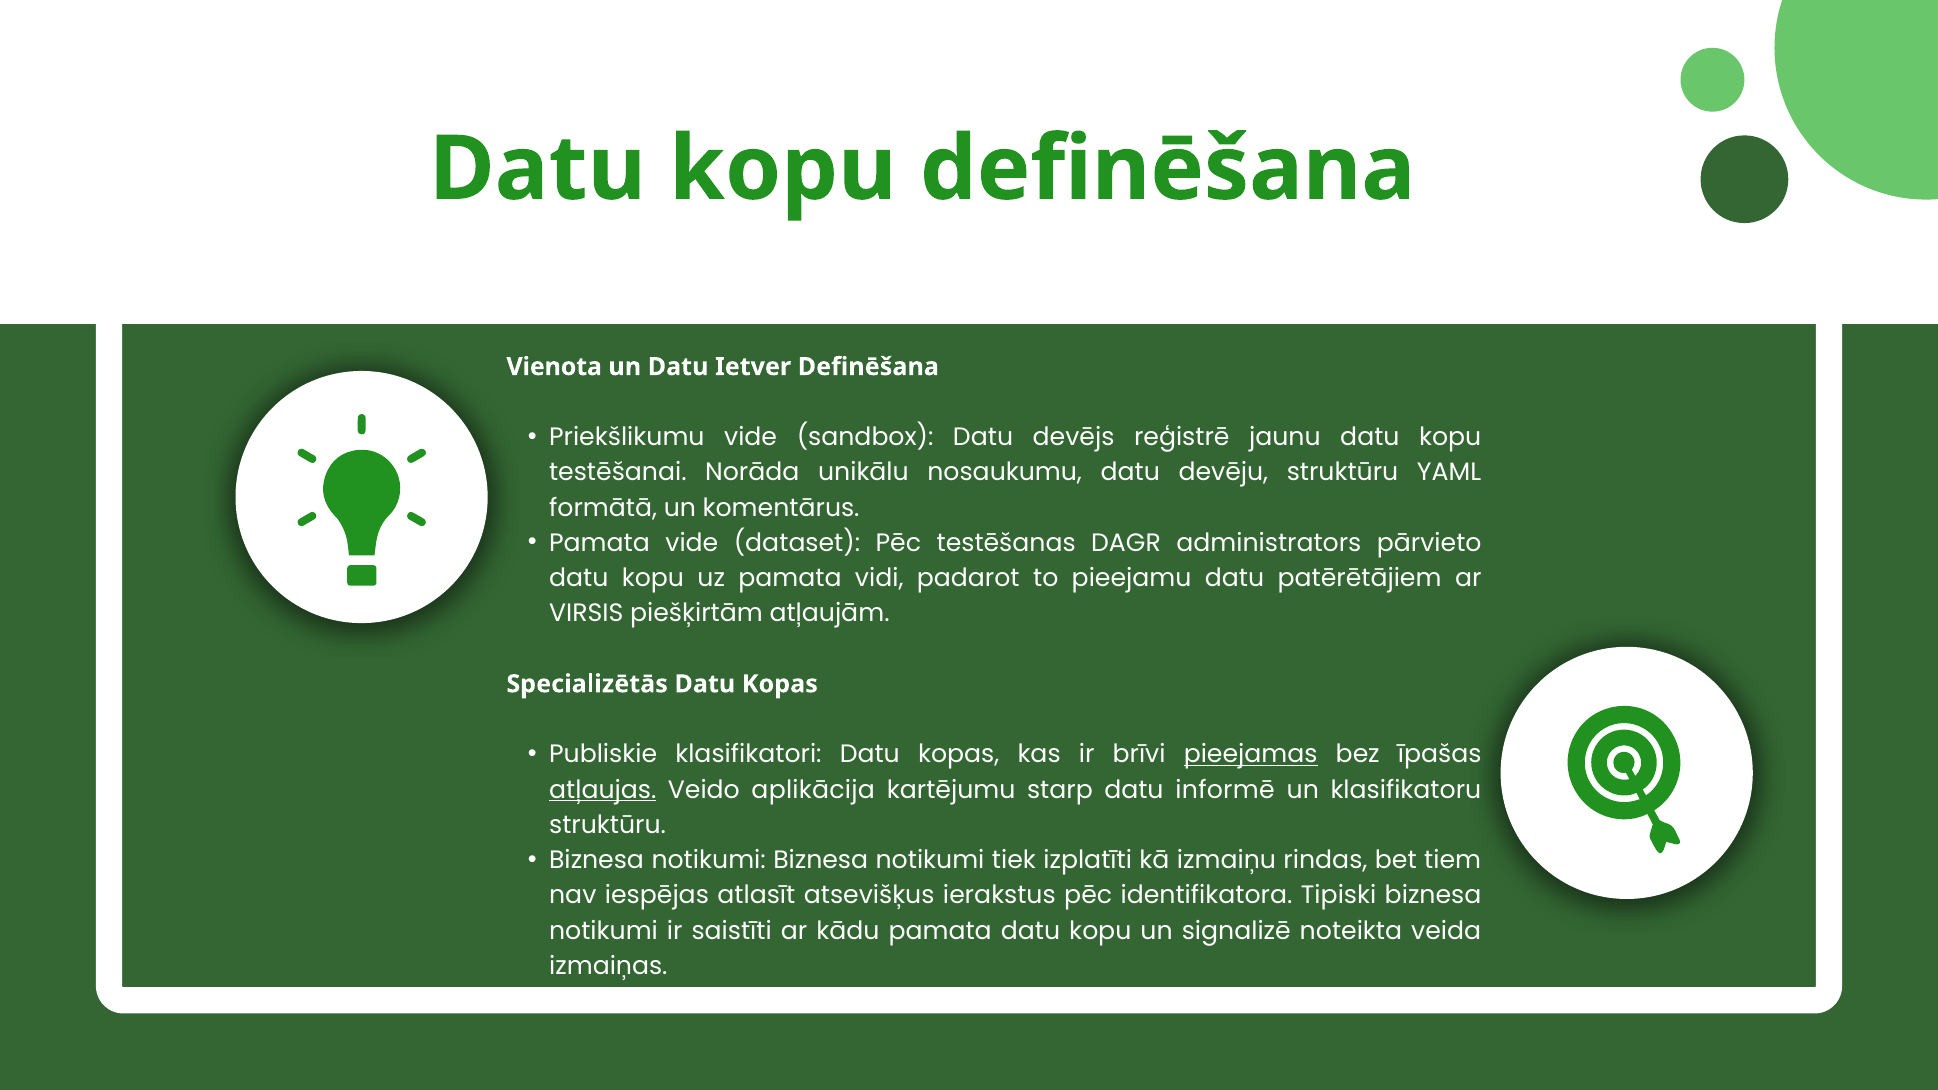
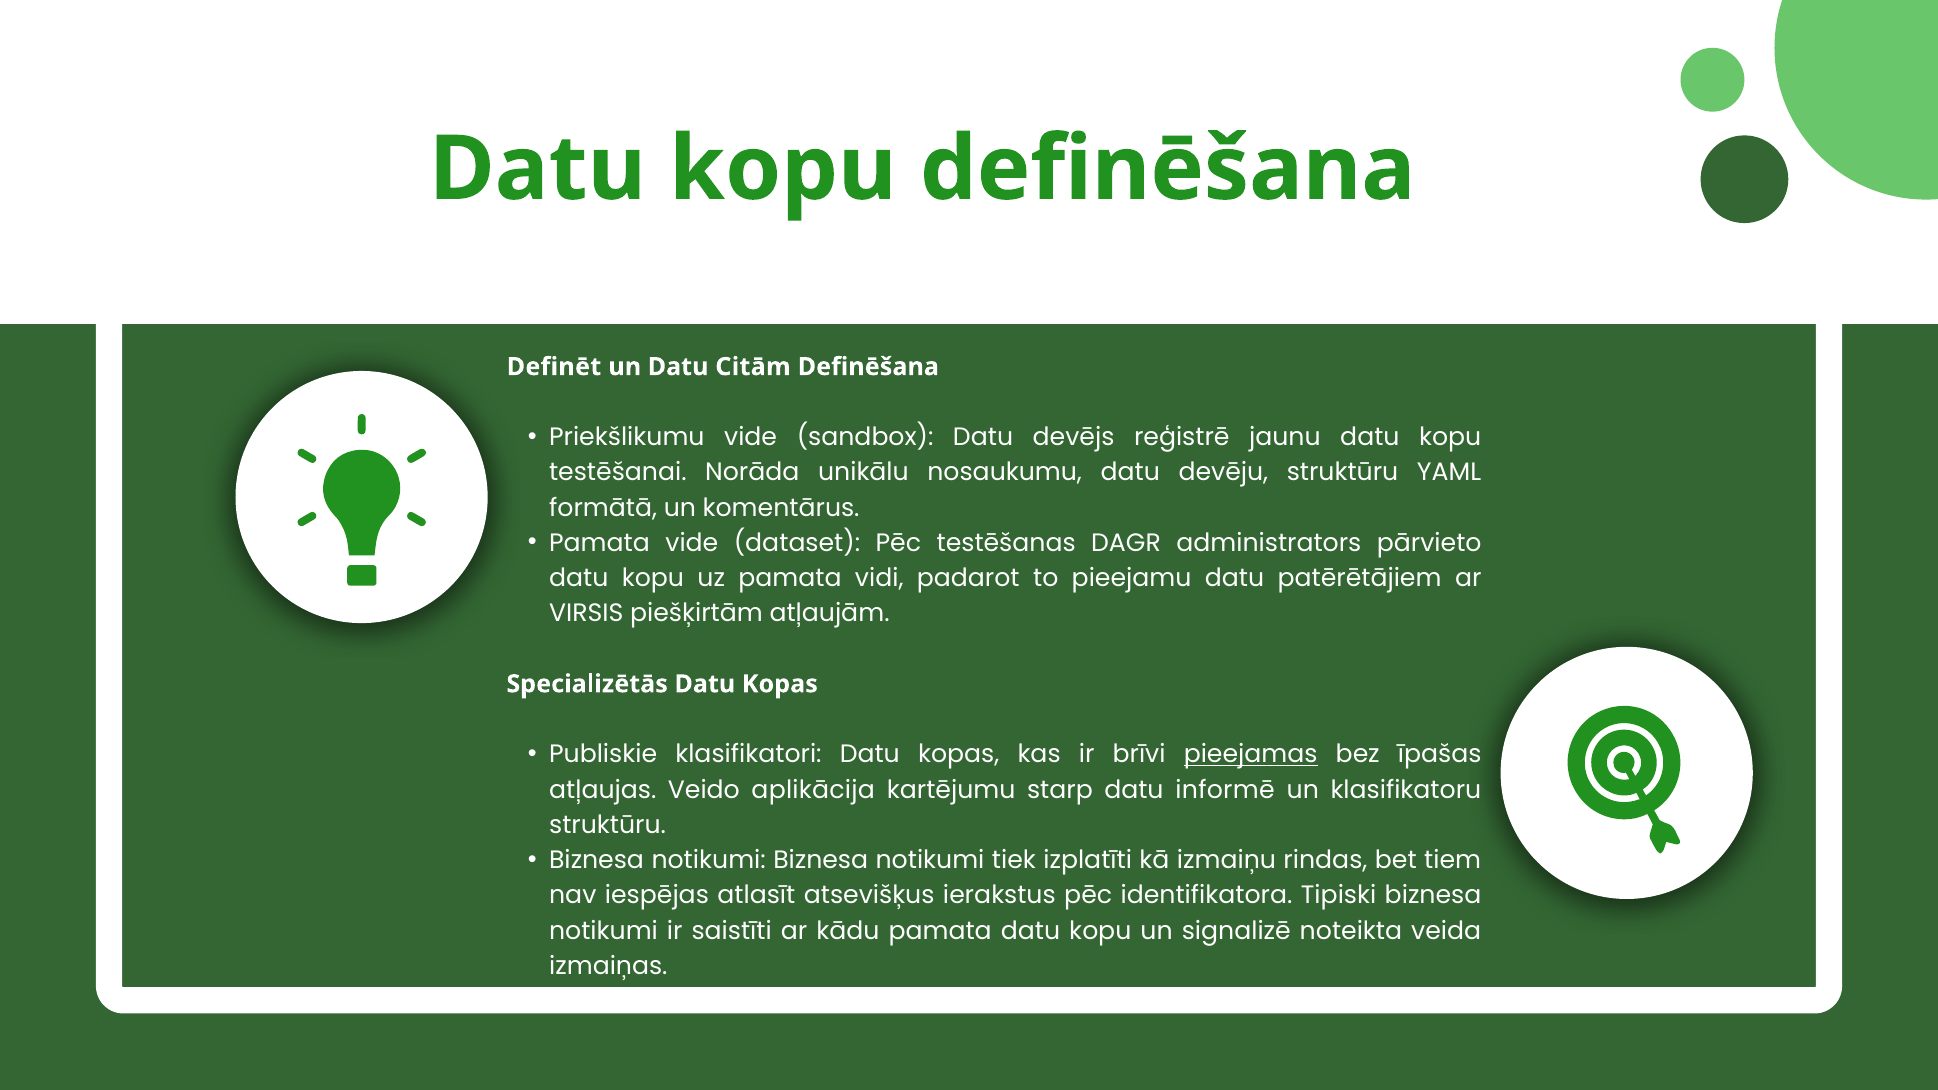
Vienota: Vienota -> Definēt (554, 367)
Ietver: Ietver -> Citām (753, 367)
atļaujas underline: present -> none (603, 790)
